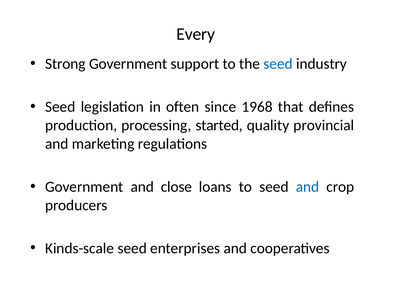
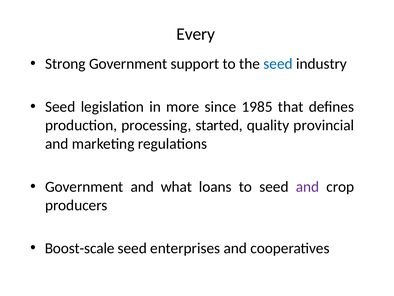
often: often -> more (183, 107)
1968: 1968 -> 1985 (257, 107)
close: close -> what (176, 186)
and colour: blue -> purple (308, 186)
Kinds-scale: Kinds-scale -> Boost-scale (80, 248)
